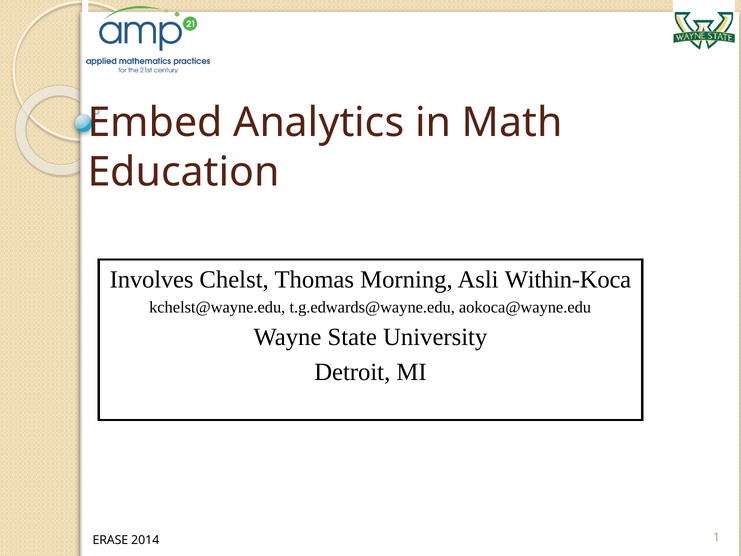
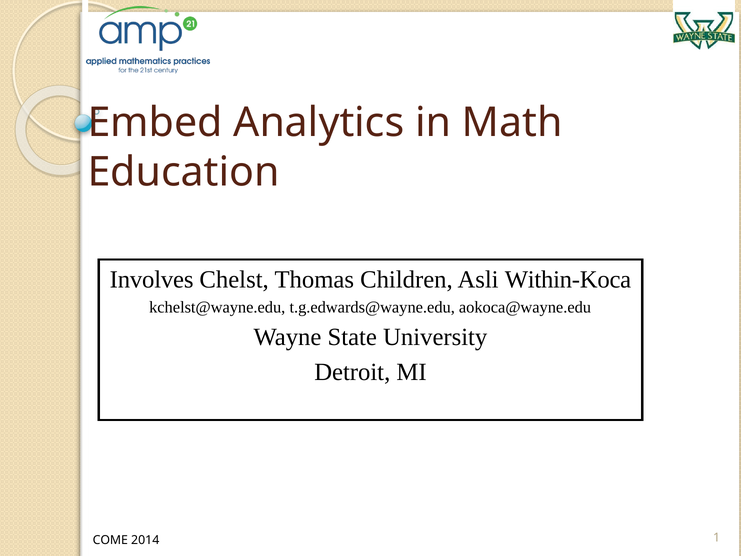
Morning: Morning -> Children (406, 280)
ERASE: ERASE -> COME (110, 540)
